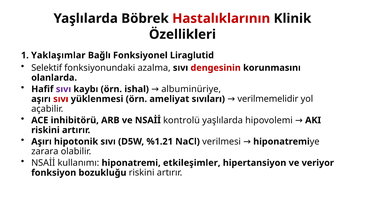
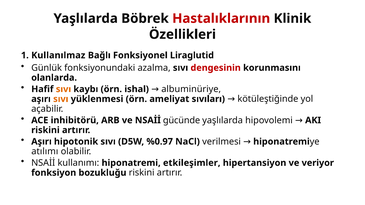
Yaklaşımlar: Yaklaşımlar -> Kullanılmaz (58, 55)
Selektif: Selektif -> Günlük (47, 68)
sıvı colour: purple -> orange (63, 89)
sıvı colour: red -> orange (61, 99)
verilmemelidir: verilmemelidir -> kötüleştiğinde (268, 99)
kontrolü: kontrolü -> gücünde (182, 120)
%1.21: %1.21 -> %0.97 (160, 142)
zarara: zarara -> atılımı (45, 152)
